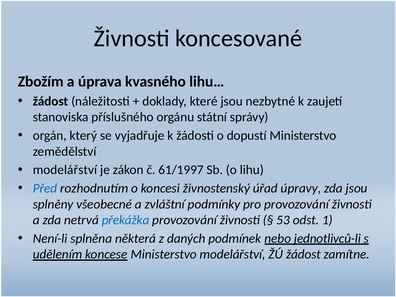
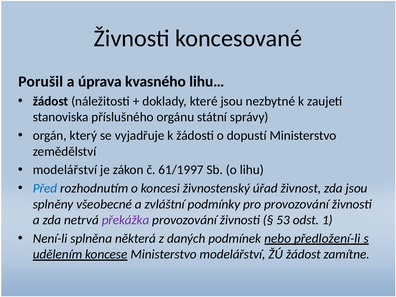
Zbožím: Zbožím -> Porušil (41, 82)
úpravy: úpravy -> živnost (301, 188)
překážka colour: blue -> purple (126, 220)
jednotlivců-li: jednotlivců-li -> předložení-li (327, 239)
